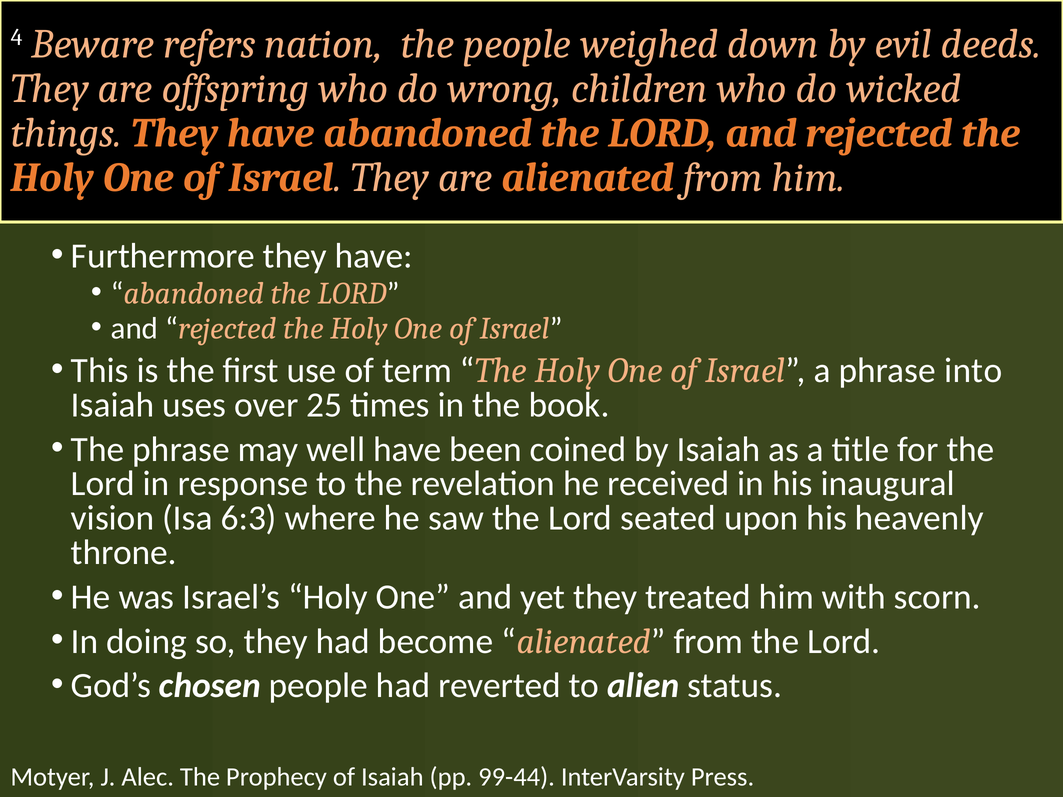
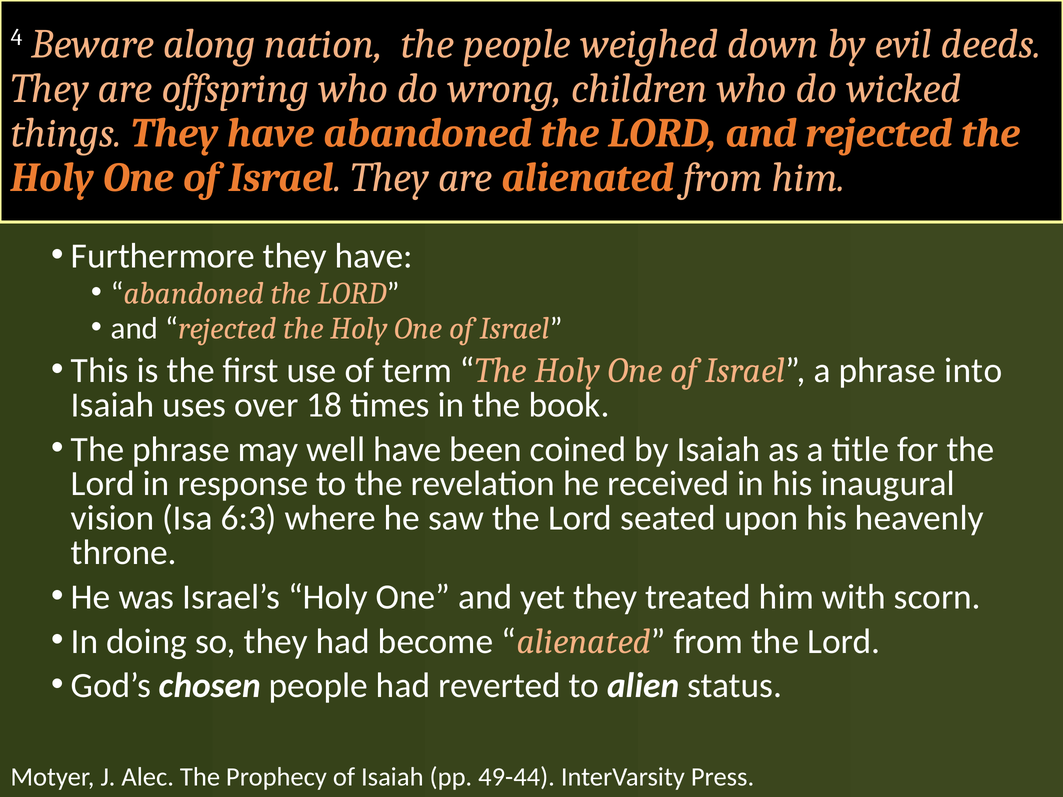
refers: refers -> along (209, 44)
25: 25 -> 18 (324, 405)
99-44: 99-44 -> 49-44 (517, 777)
